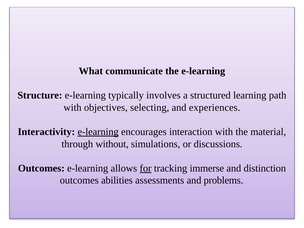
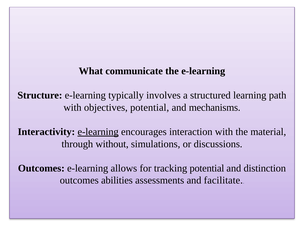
objectives selecting: selecting -> potential (150, 107)
experiences: experiences -> mechanisms (215, 107)
for underline: present -> none (146, 168)
tracking immerse: immerse -> potential (207, 168)
problems: problems -> facilitate (223, 180)
